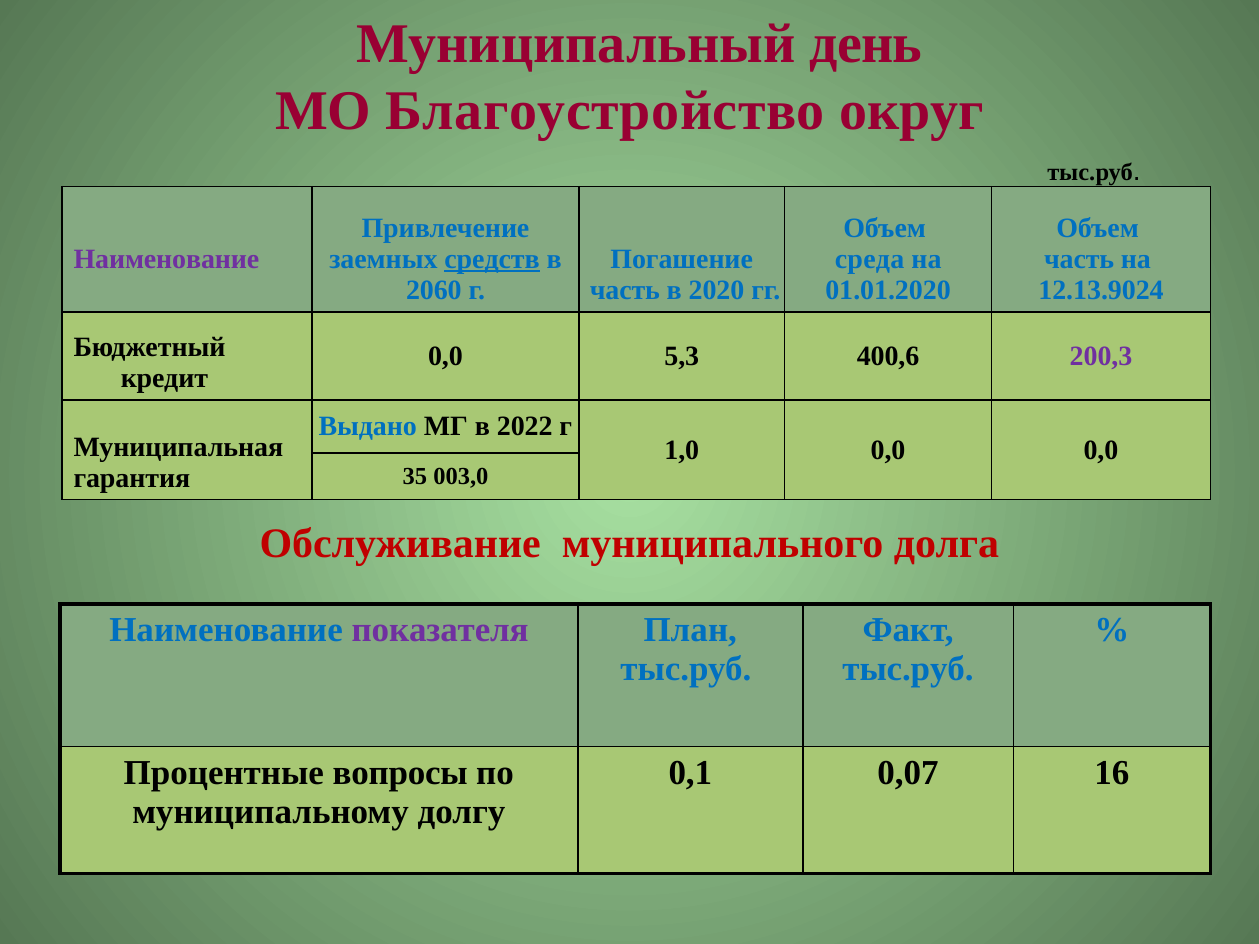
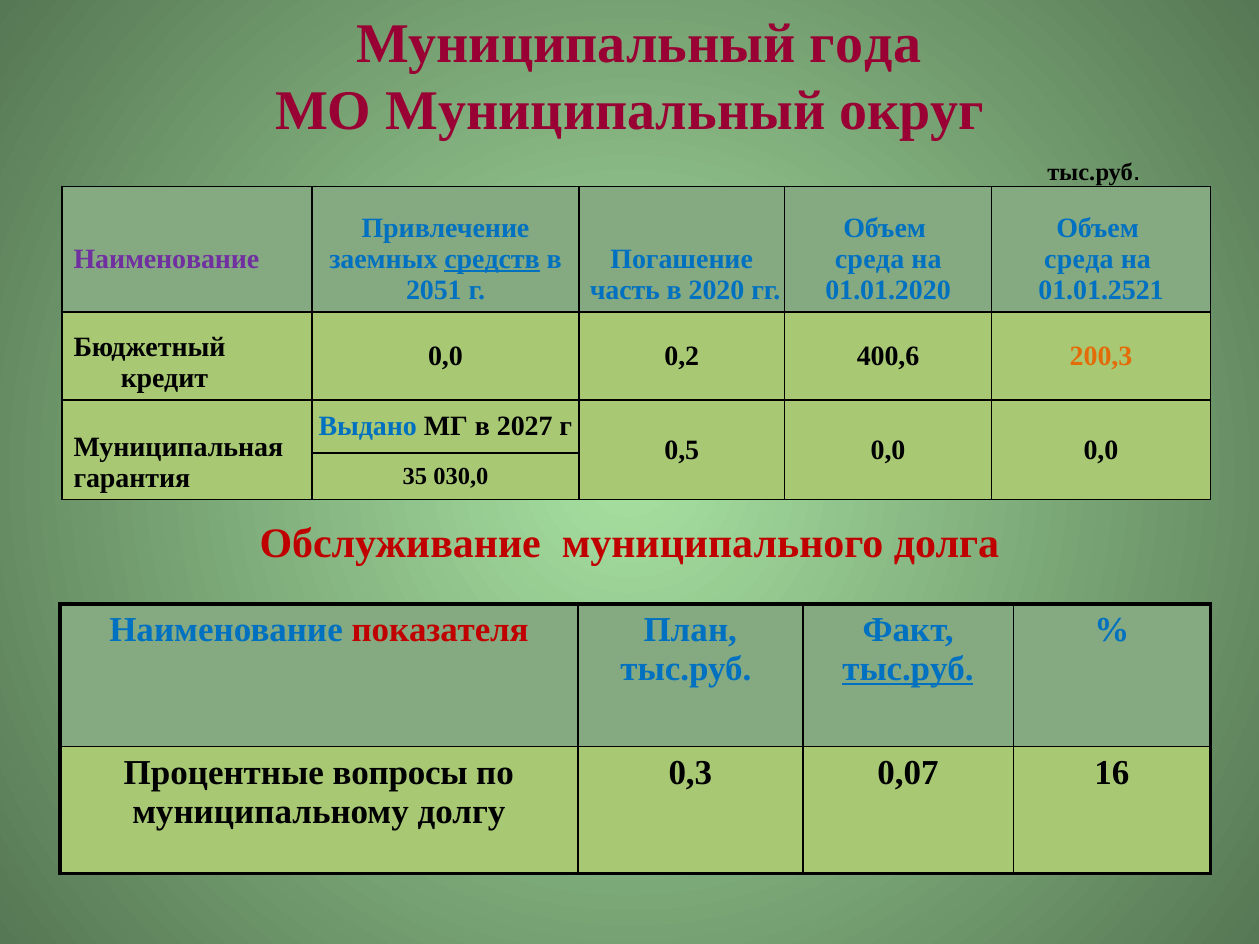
день: день -> года (865, 44)
МО Благоустройство: Благоустройство -> Муниципальный (605, 111)
часть: часть -> среда (1079, 259)
2060: 2060 -> 2051 (434, 290)
12.13.9024: 12.13.9024 -> 01.01.2521 (1101, 290)
5,3: 5,3 -> 0,2 (682, 356)
200,3 colour: purple -> orange (1101, 356)
2022: 2022 -> 2027 (525, 427)
1,0: 1,0 -> 0,5 (682, 450)
003,0: 003,0 -> 030,0 (461, 477)
показателя colour: purple -> red (440, 630)
тыс.руб underline: none -> present (908, 669)
0,1: 0,1 -> 0,3 (690, 773)
